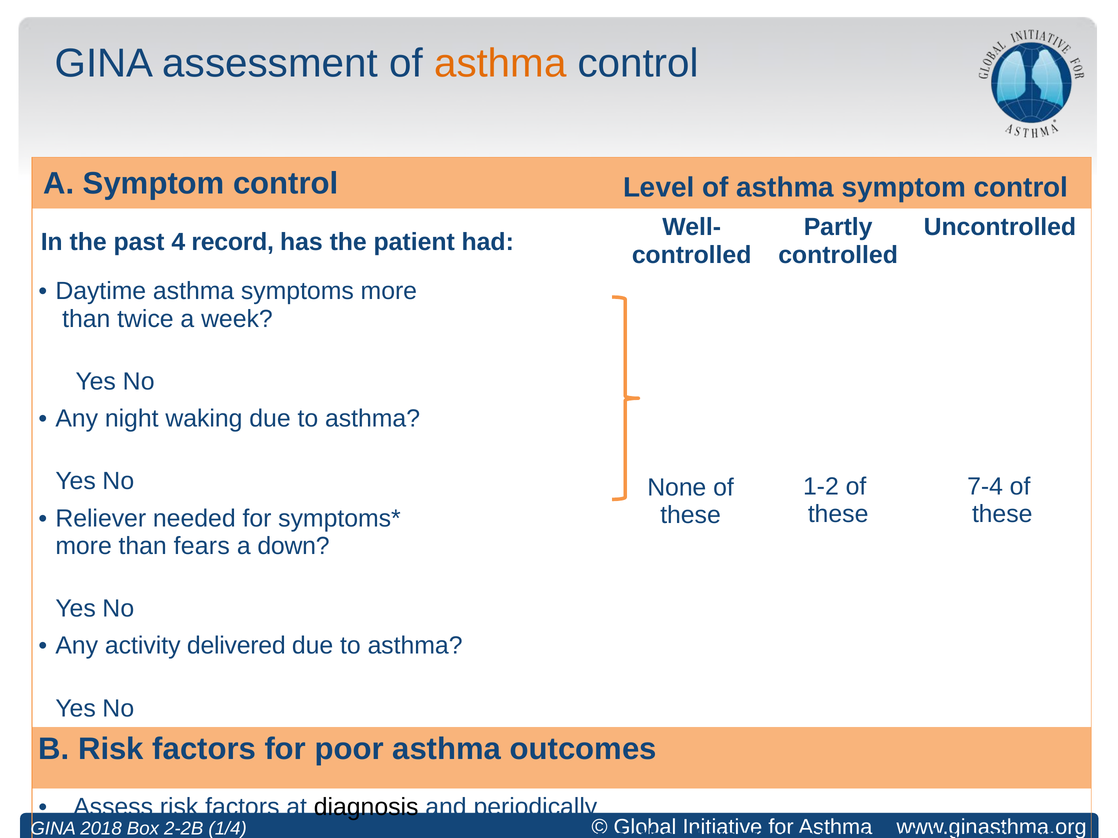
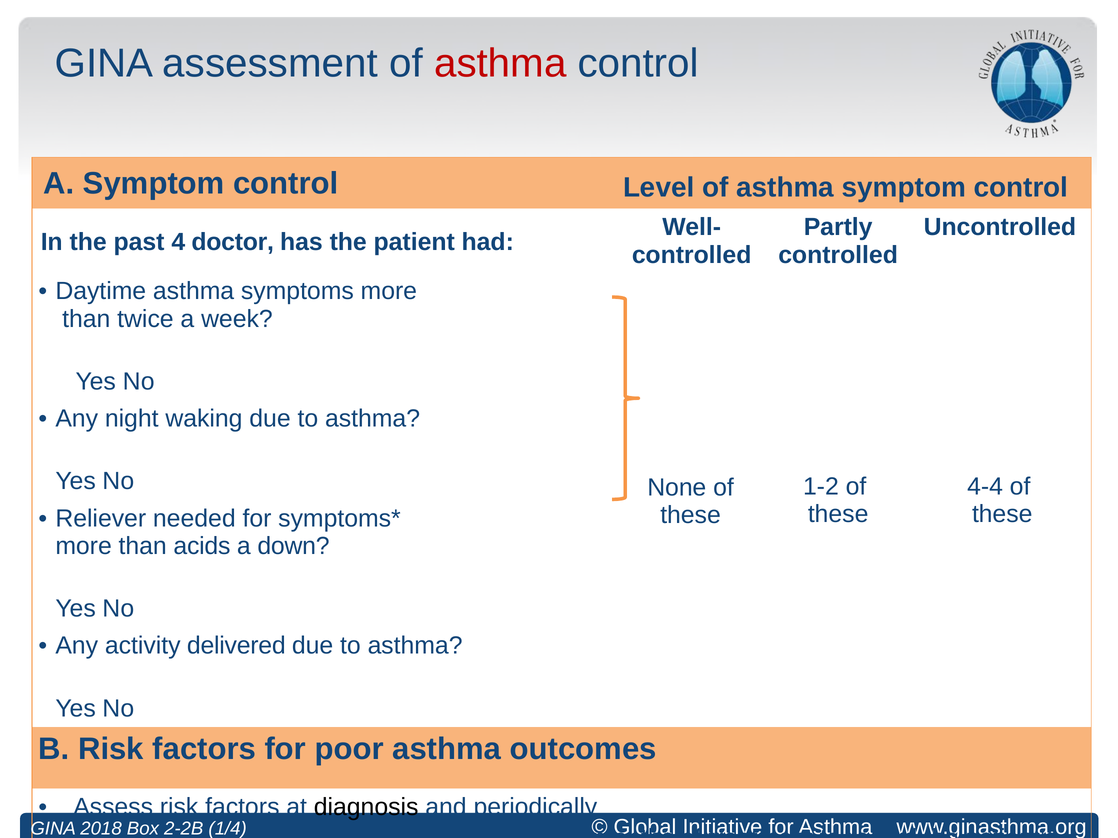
asthma colour: orange -> red (500, 63)
4 record: record -> doctor (233, 242)
7-4: 7-4 -> 4-4 (985, 487)
fears: fears -> acids (202, 546)
